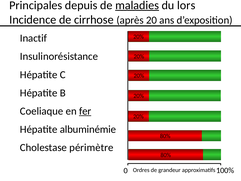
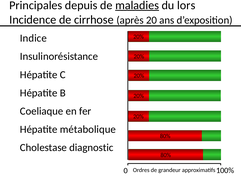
Inactif: Inactif -> Indice (33, 38)
fer underline: present -> none (85, 111)
albuminémie: albuminémie -> métabolique (88, 129)
périmètre: périmètre -> diagnostic (91, 147)
